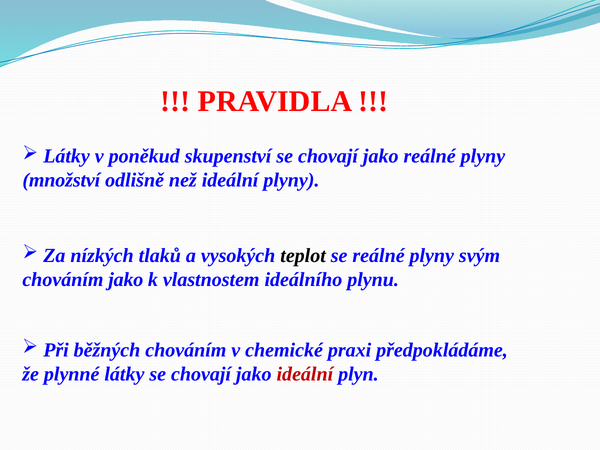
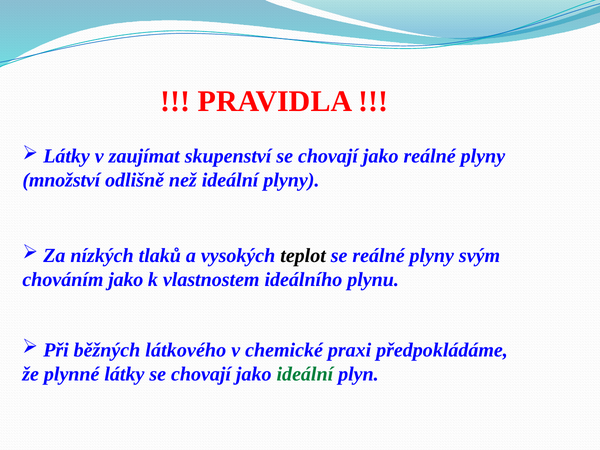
poněkud: poněkud -> zaujímat (144, 156)
běžných chováním: chováním -> látkového (186, 350)
ideální colour: red -> green (305, 374)
